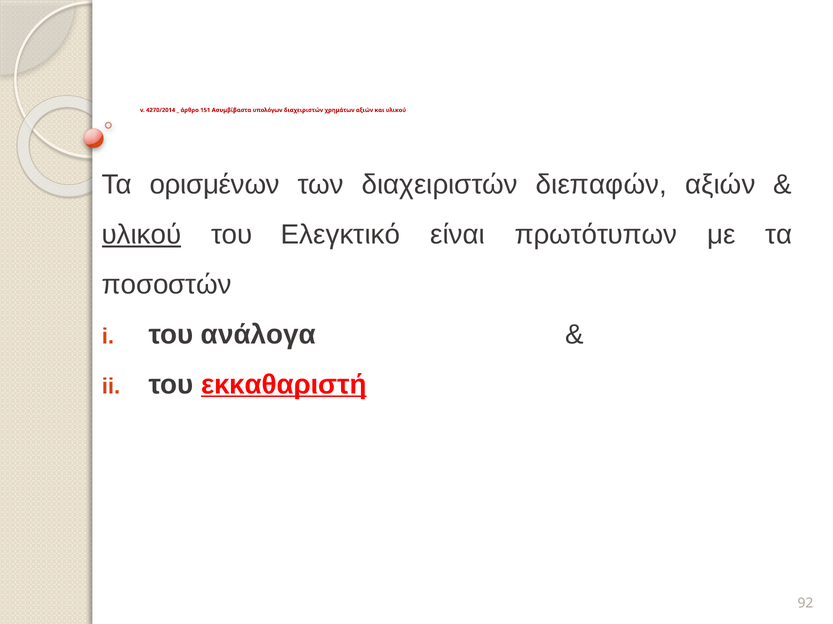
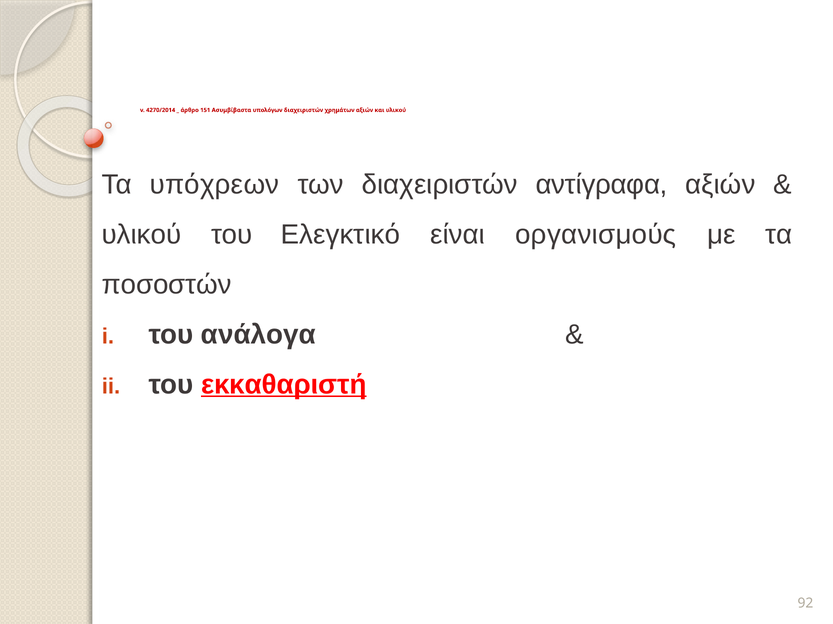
ορισμένων: ορισμένων -> υπόχρεων (215, 185)
διεπαφών: διεπαφών -> αντίγραφα (602, 185)
υλικού underline: present -> none (141, 235)
πρωτότυπων: πρωτότυπων -> οργανισμούς (596, 235)
